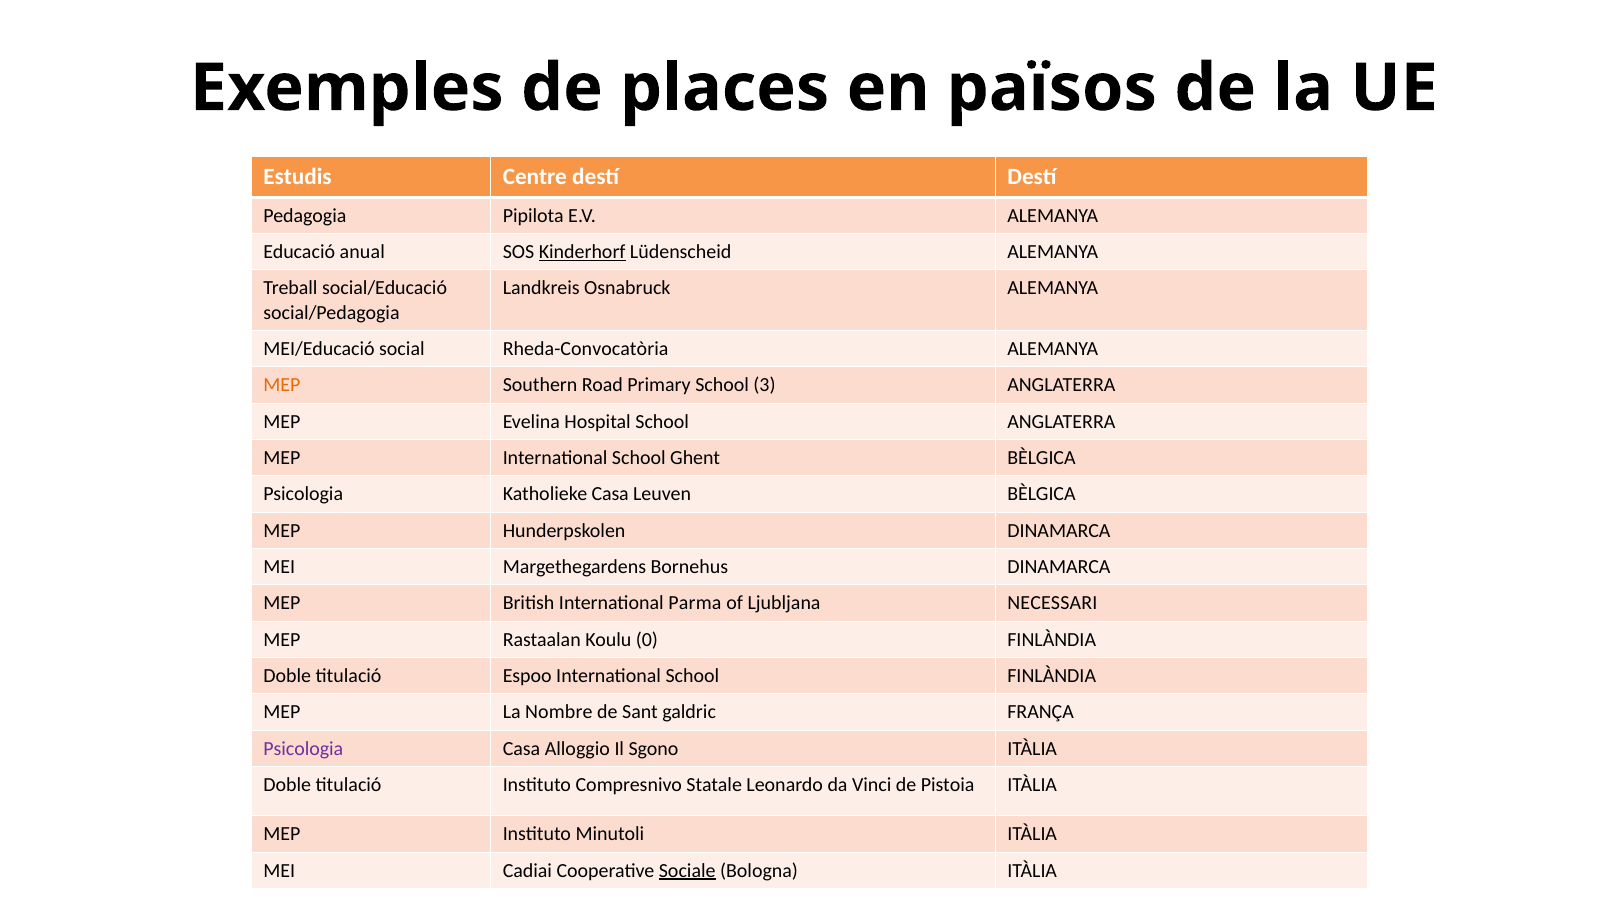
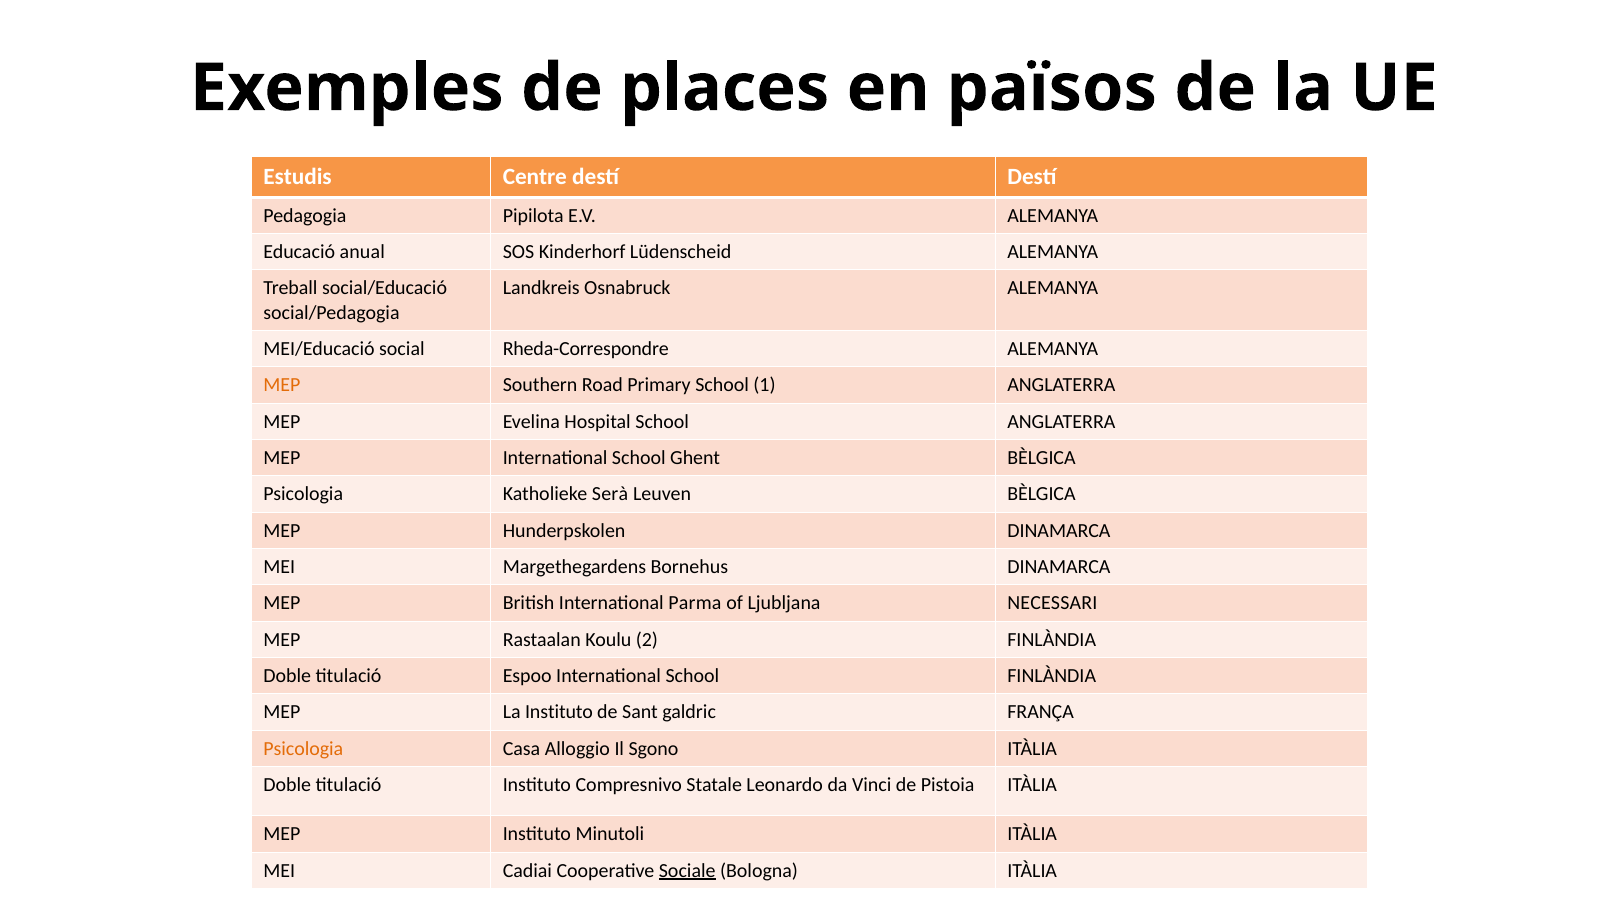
Kinderhorf underline: present -> none (582, 252)
Rheda-Convocatòria: Rheda-Convocatòria -> Rheda-Correspondre (586, 349)
3: 3 -> 1 (764, 385)
Katholieke Casa: Casa -> Serà (610, 494)
0: 0 -> 2 (647, 640)
La Nombre: Nombre -> Instituto (559, 712)
Psicologia colour: purple -> orange (303, 749)
